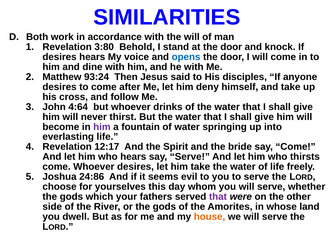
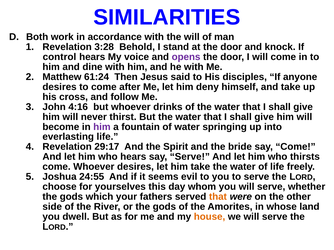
3:80: 3:80 -> 3:28 (104, 47)
desires: desires -> control (59, 57)
opens colour: blue -> purple (186, 57)
93:24: 93:24 -> 61:24 (97, 77)
4:64: 4:64 -> 4:16 (78, 107)
12:17: 12:17 -> 29:17 (107, 147)
24:86: 24:86 -> 24:55 (92, 177)
that colour: purple -> orange (218, 197)
